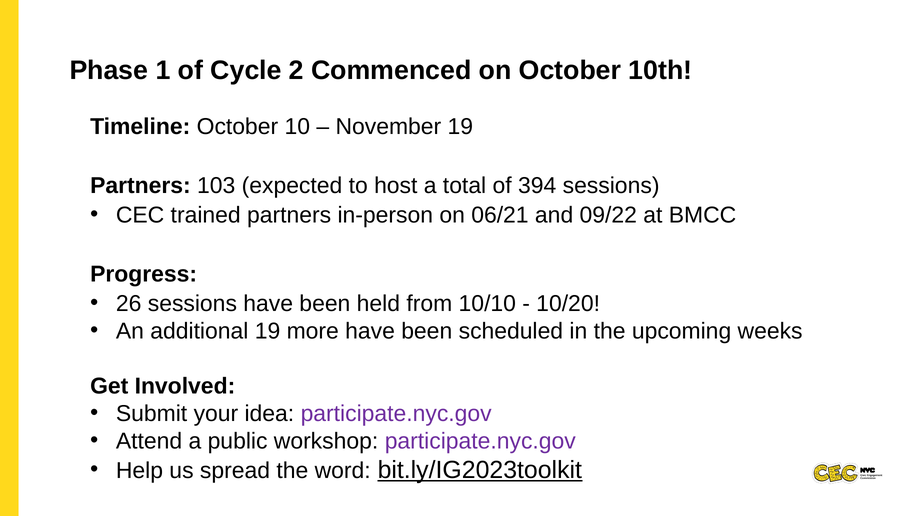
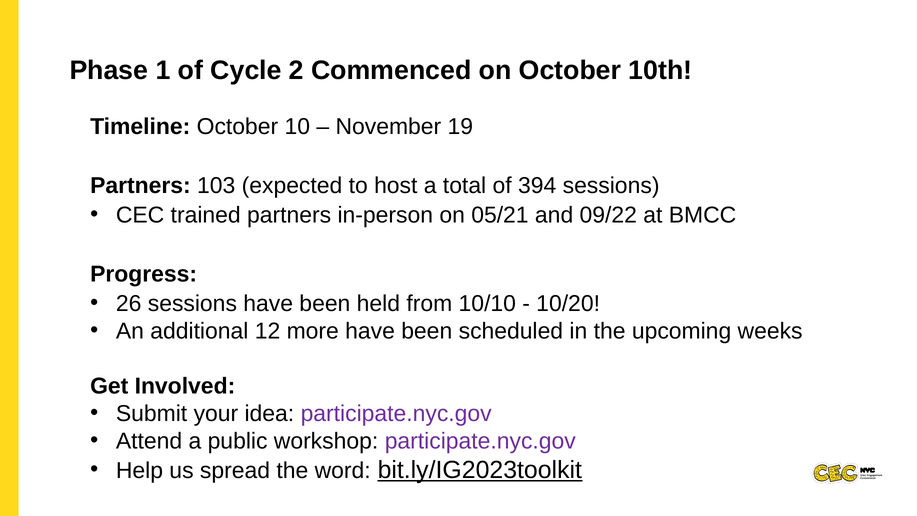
06/21: 06/21 -> 05/21 (500, 215)
additional 19: 19 -> 12 (268, 331)
